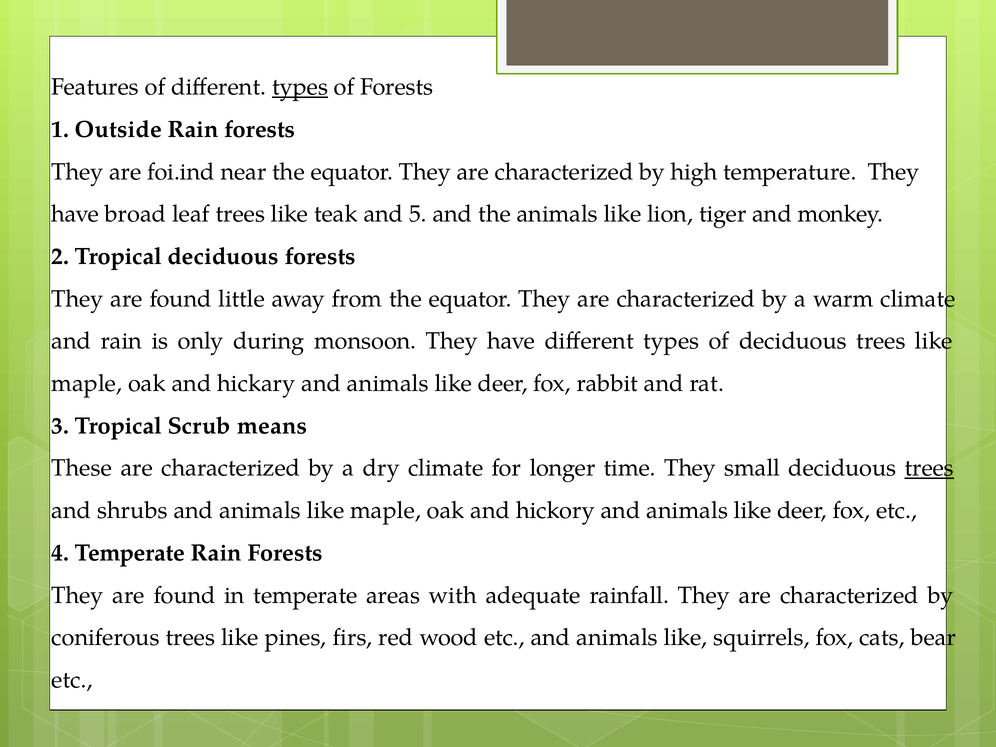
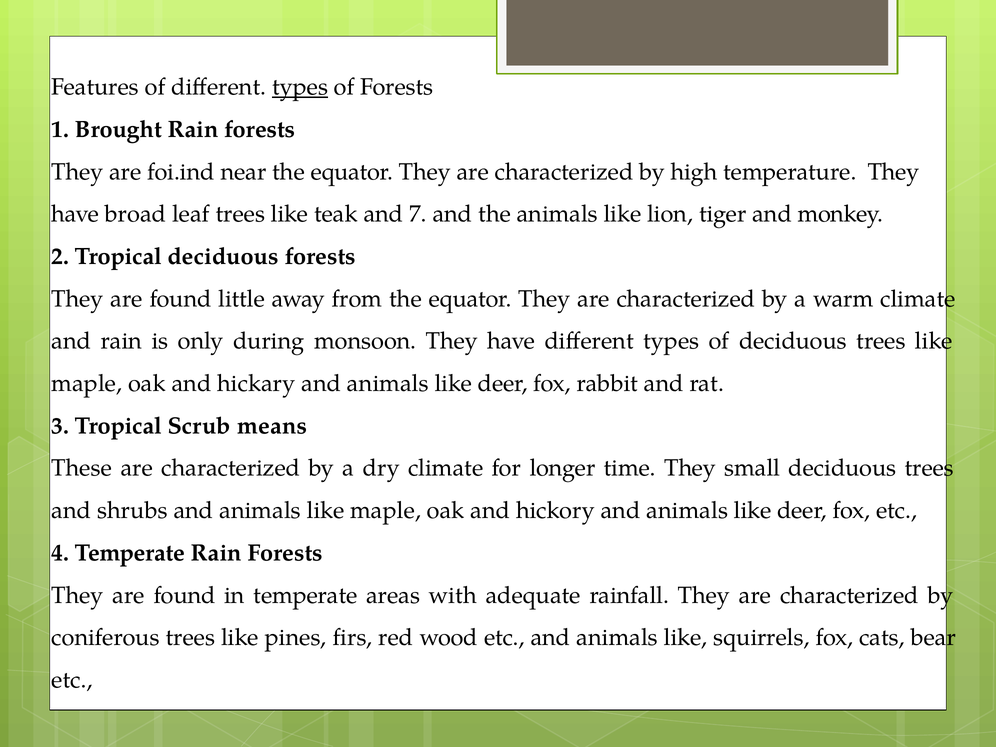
Outside: Outside -> Brought (118, 129)
5: 5 -> 7 (418, 214)
trees underline: present -> none (929, 468)
